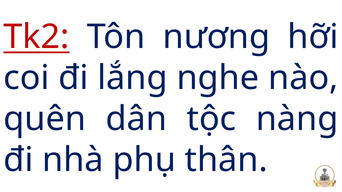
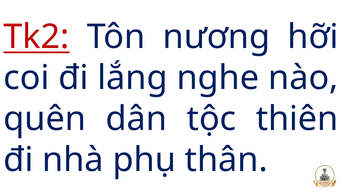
nàng: nàng -> thiên (297, 119)
